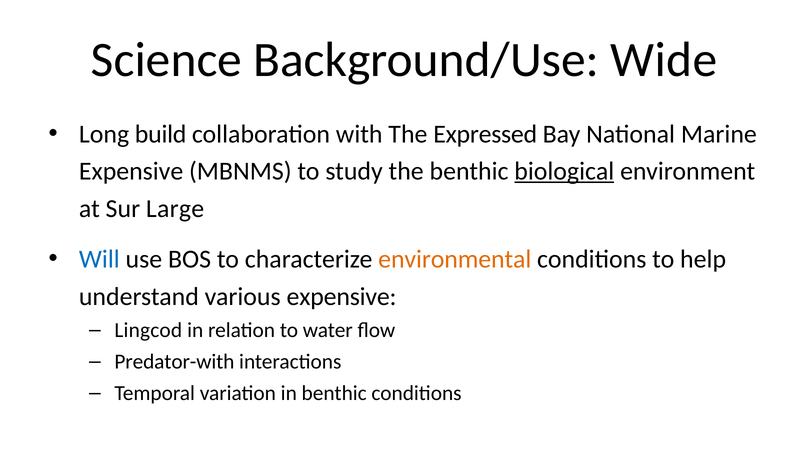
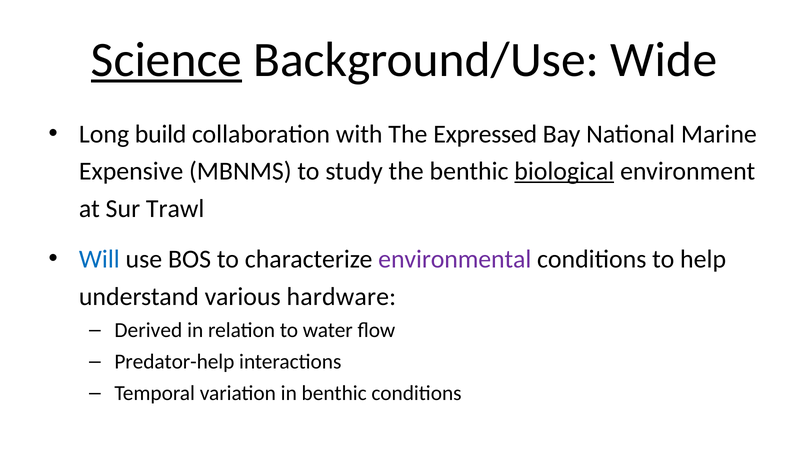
Science underline: none -> present (167, 60)
Large: Large -> Trawl (175, 208)
environmental colour: orange -> purple (455, 259)
various expensive: expensive -> hardware (341, 296)
Lingcod: Lingcod -> Derived (148, 330)
Predator-with: Predator-with -> Predator-help (174, 362)
